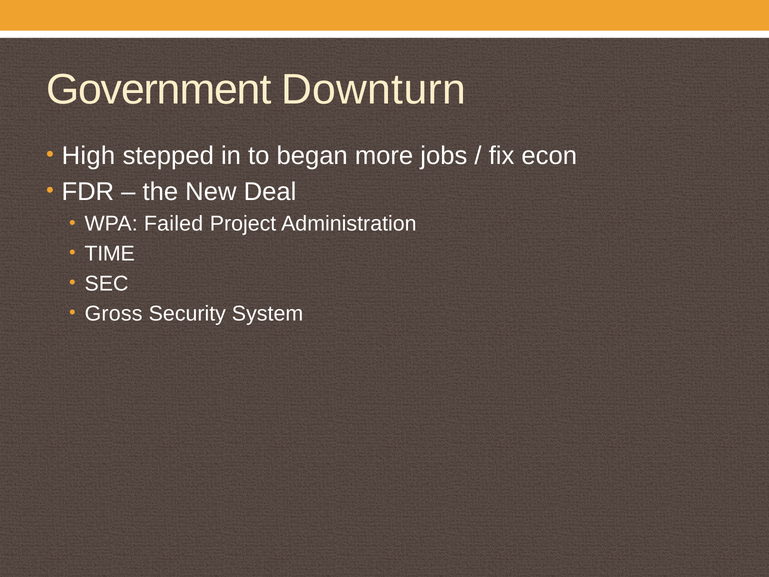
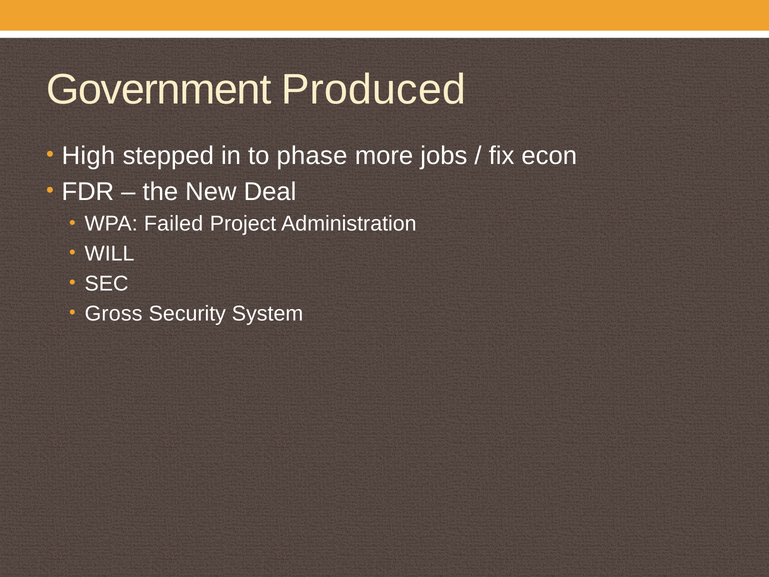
Downturn: Downturn -> Produced (373, 90)
began: began -> phase (312, 156)
TIME: TIME -> WILL (110, 254)
